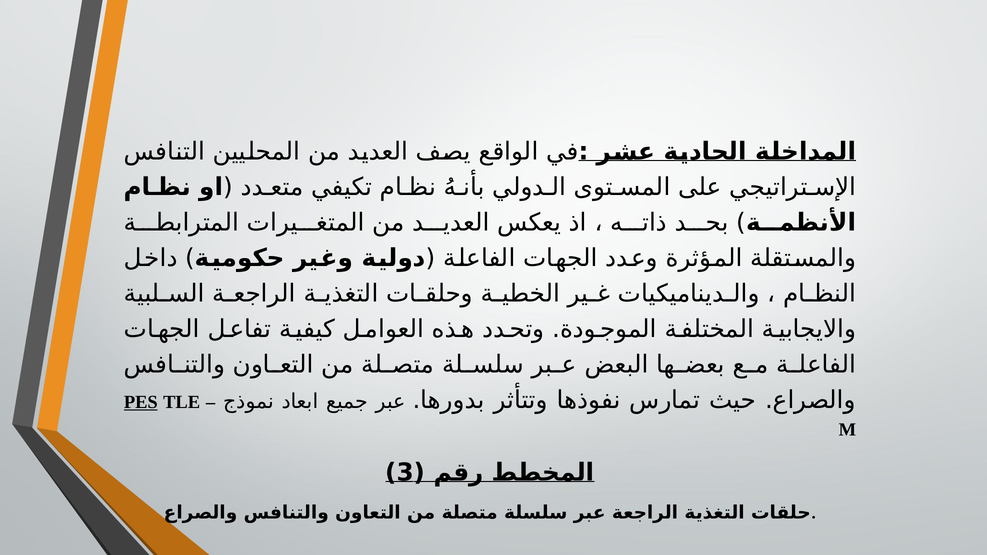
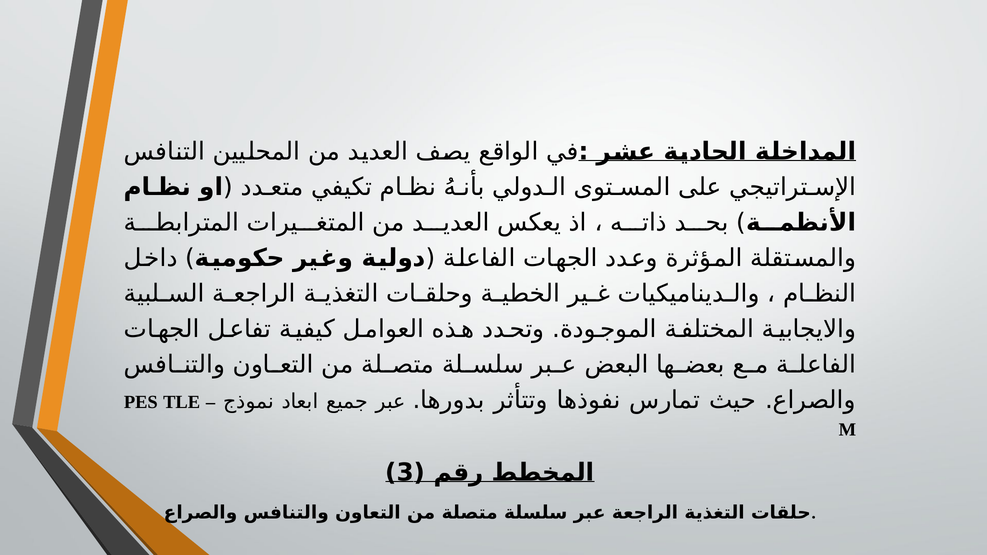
PES underline: present -> none (141, 402)
